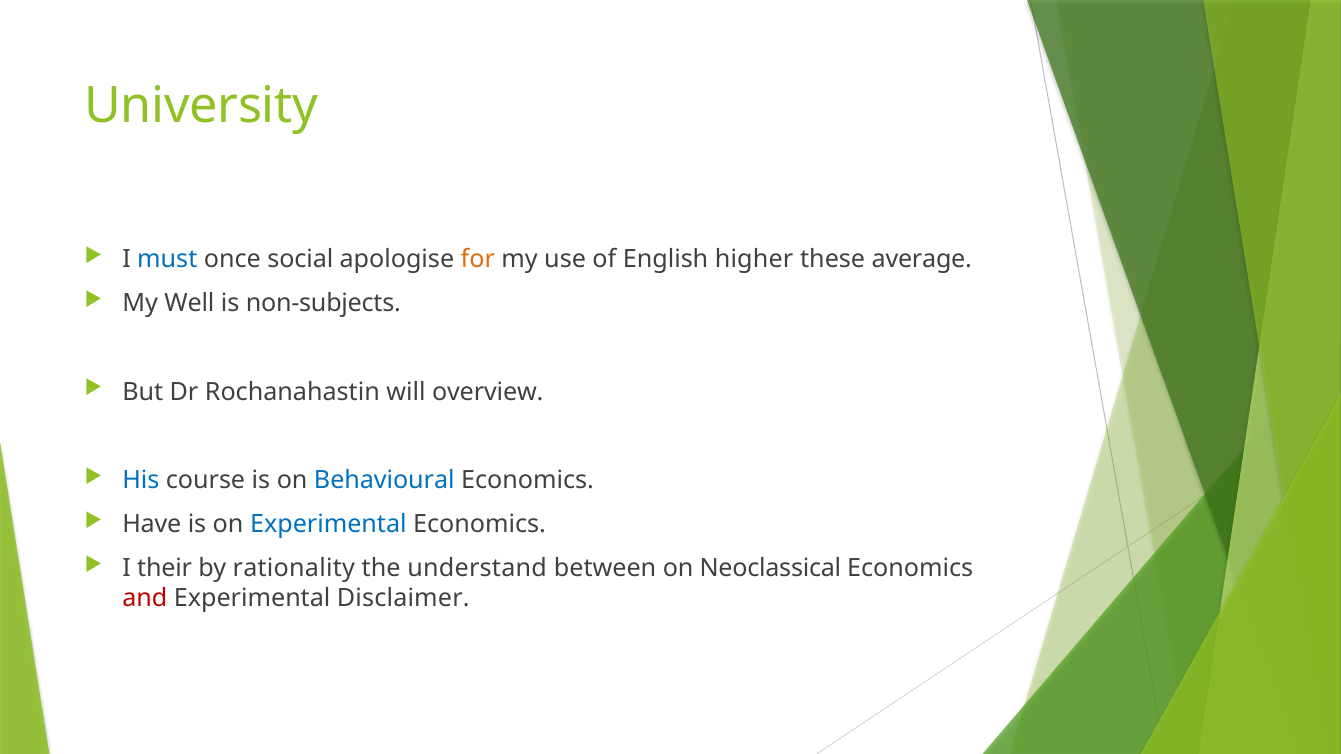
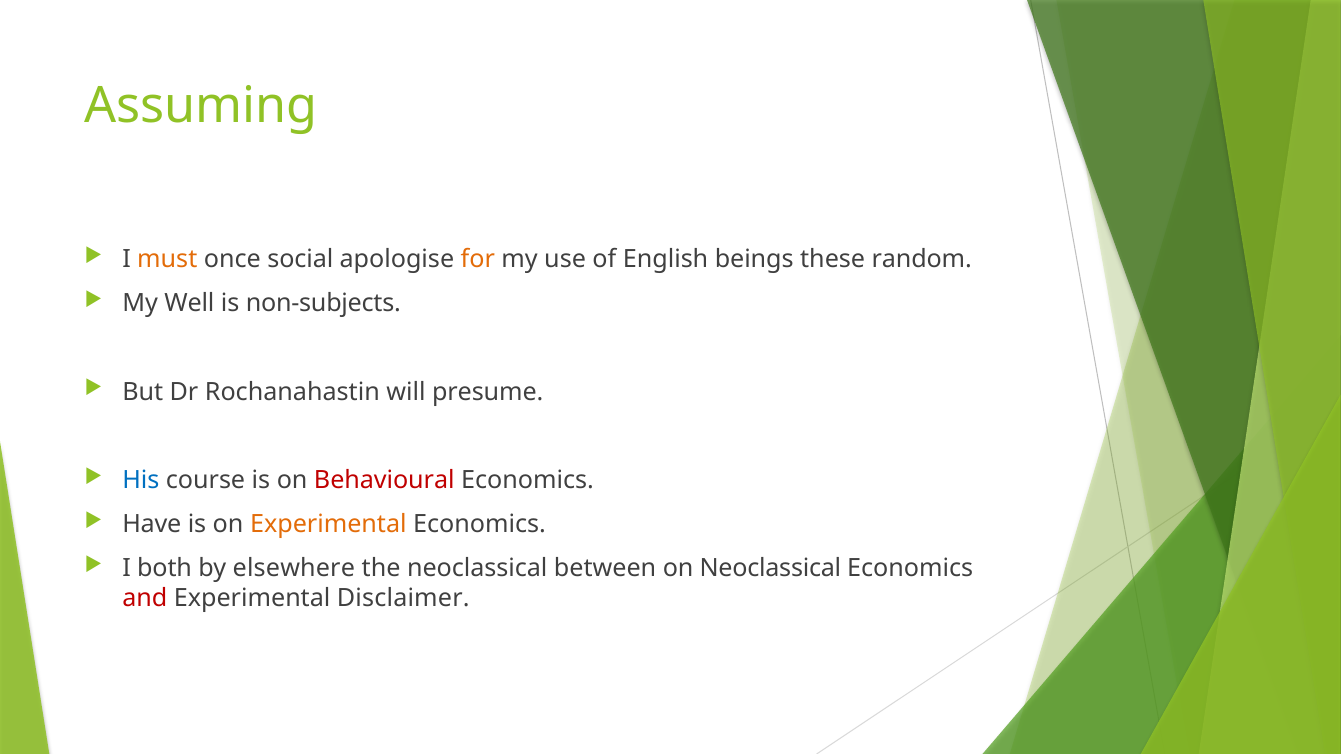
University: University -> Assuming (201, 106)
must colour: blue -> orange (167, 260)
higher: higher -> beings (754, 260)
average: average -> random (922, 260)
overview: overview -> presume (488, 392)
Behavioural colour: blue -> red (384, 480)
Experimental colour: blue -> orange (328, 524)
their: their -> both (165, 569)
rationality: rationality -> elsewhere (294, 569)
the understand: understand -> neoclassical (477, 569)
